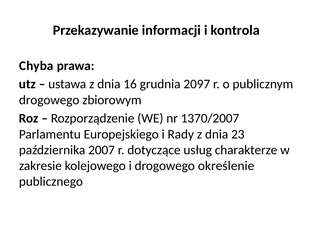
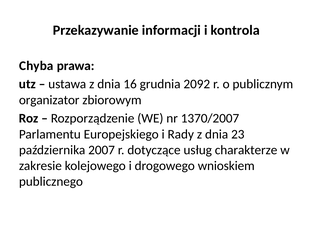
2097: 2097 -> 2092 (197, 84)
drogowego: drogowego -> organizator (49, 100)
określenie: określenie -> wnioskiem (226, 166)
